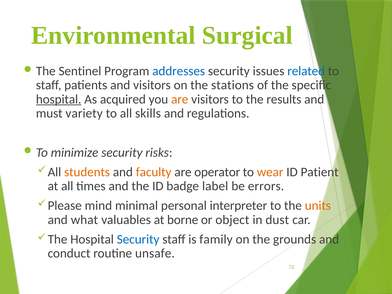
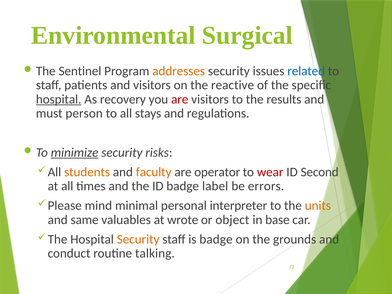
addresses colour: blue -> orange (179, 71)
stations: stations -> reactive (233, 85)
acquired: acquired -> recovery (123, 99)
are colour: orange -> red (180, 99)
variety: variety -> person (84, 113)
skills: skills -> stays (148, 113)
minimize underline: none -> present (75, 152)
wear colour: orange -> red (270, 172)
Patient: Patient -> Second (320, 172)
what: what -> same (85, 220)
borne: borne -> wrote (183, 220)
dust: dust -> base (277, 220)
Security colour: blue -> orange (138, 239)
is family: family -> badge (216, 239)
unsafe: unsafe -> talking (155, 253)
